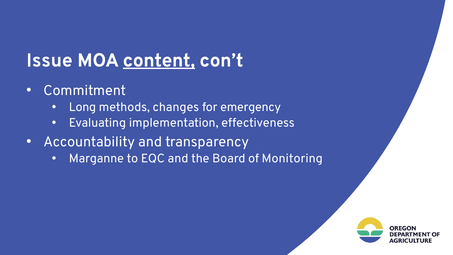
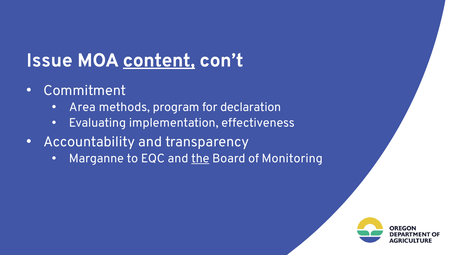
Long: Long -> Area (82, 107)
changes: changes -> program (176, 107)
emergency: emergency -> declaration (251, 107)
the underline: none -> present (200, 158)
